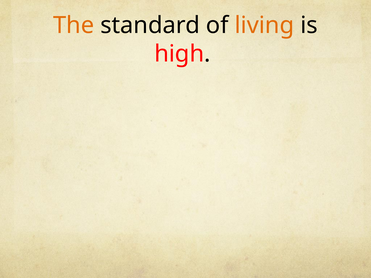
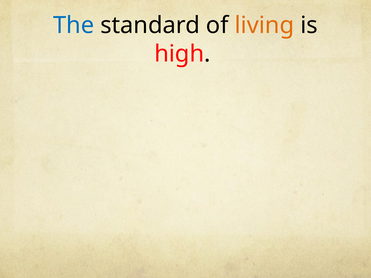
The colour: orange -> blue (74, 25)
